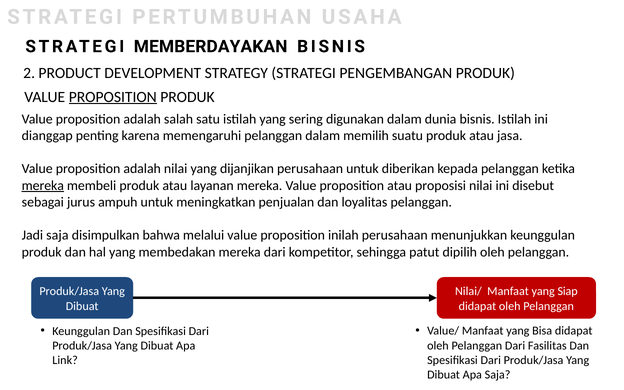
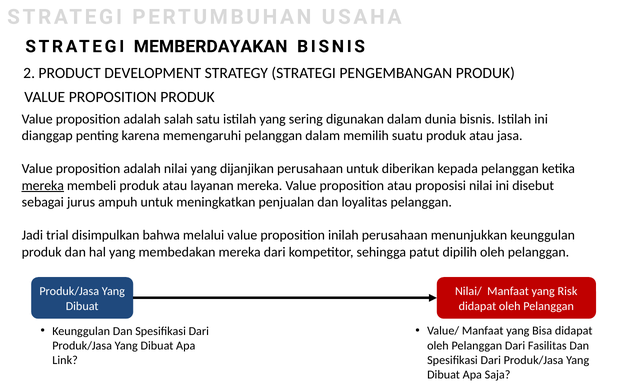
PROPOSITION underline: present -> none (113, 97)
Jadi saja: saja -> trial (57, 235)
Siap: Siap -> Risk (567, 291)
